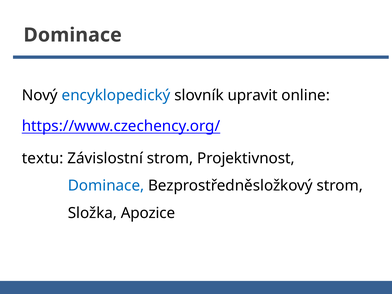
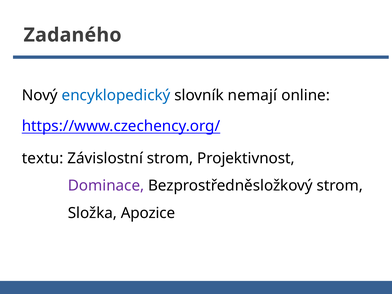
Dominace: Dominace -> Zadaného (73, 35)
upravit: upravit -> nemají (252, 95)
Dominace colour: blue -> purple (106, 186)
